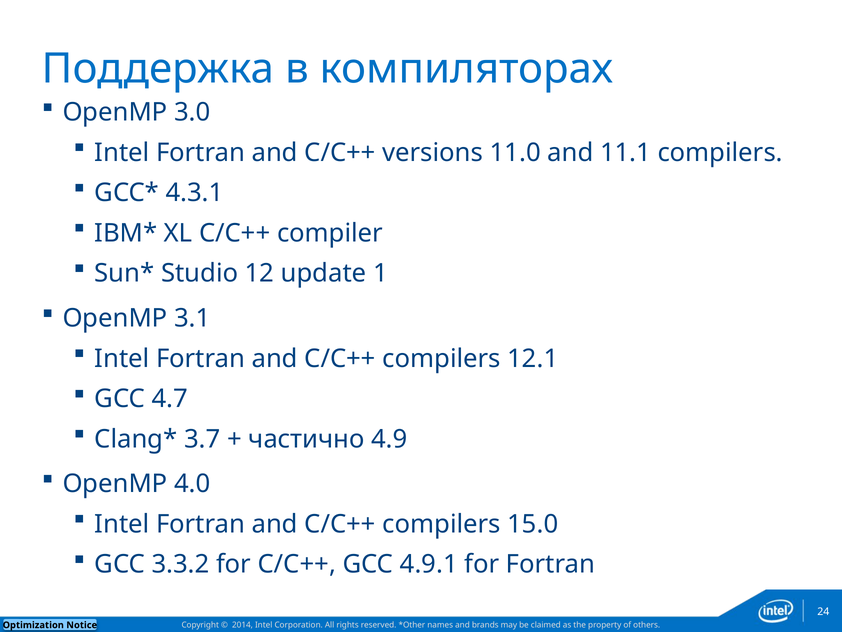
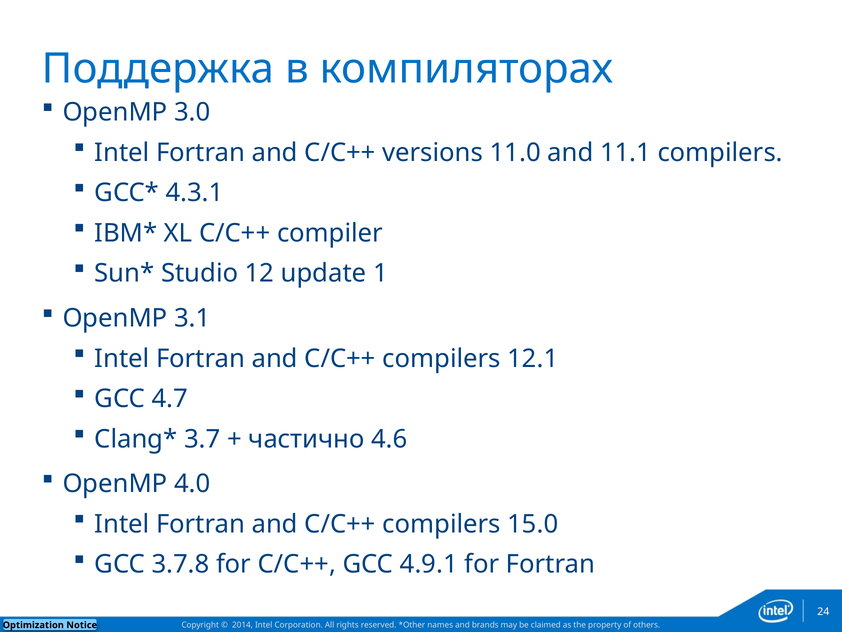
4.9: 4.9 -> 4.6 (389, 439)
3.3.2: 3.3.2 -> 3.7.8 (181, 564)
